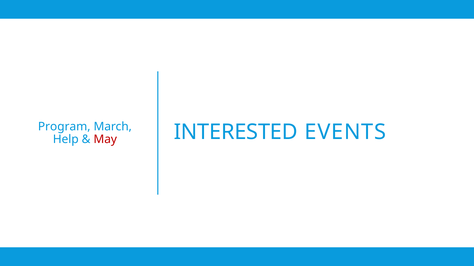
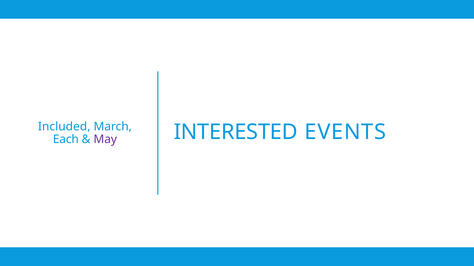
Program: Program -> Included (64, 127)
Help: Help -> Each (66, 140)
May colour: red -> purple (105, 140)
